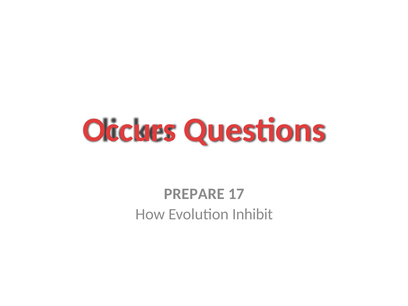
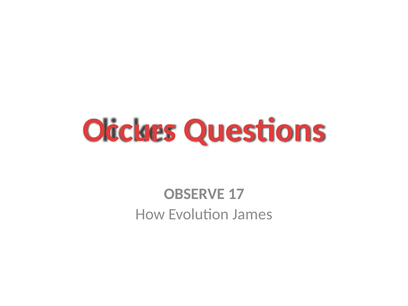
PREPARE: PREPARE -> OBSERVE (194, 194)
Inhibit: Inhibit -> James (252, 214)
